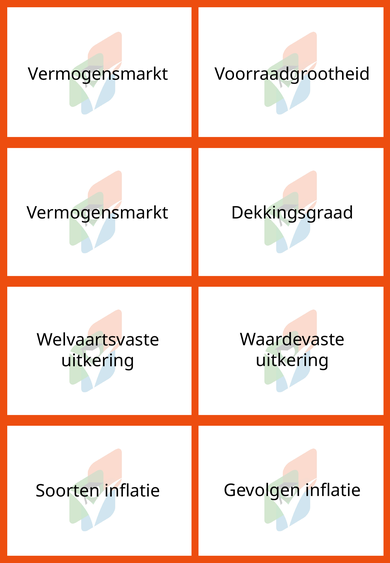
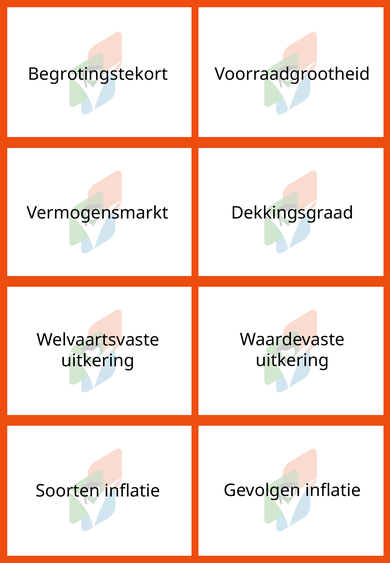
Vermogensmarkt: Vermogensmarkt -> Begrotingstekort (98, 74)
